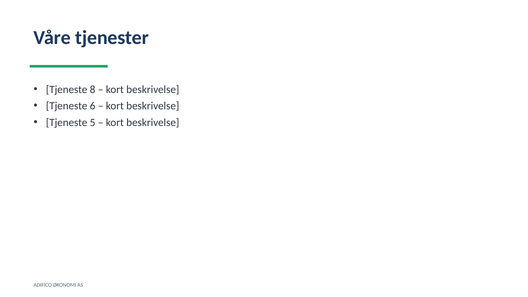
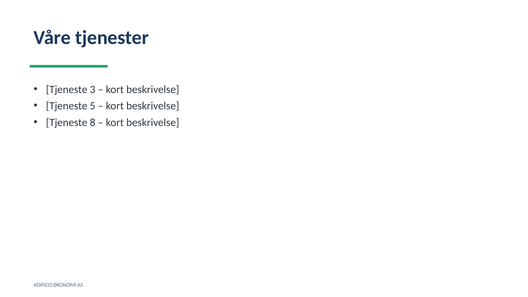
8: 8 -> 3 (93, 89)
6: 6 -> 5 (93, 106)
5: 5 -> 8 (93, 122)
